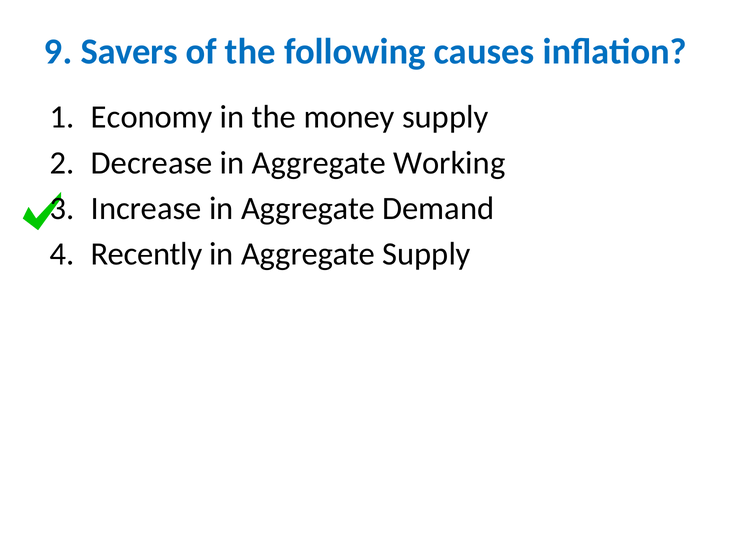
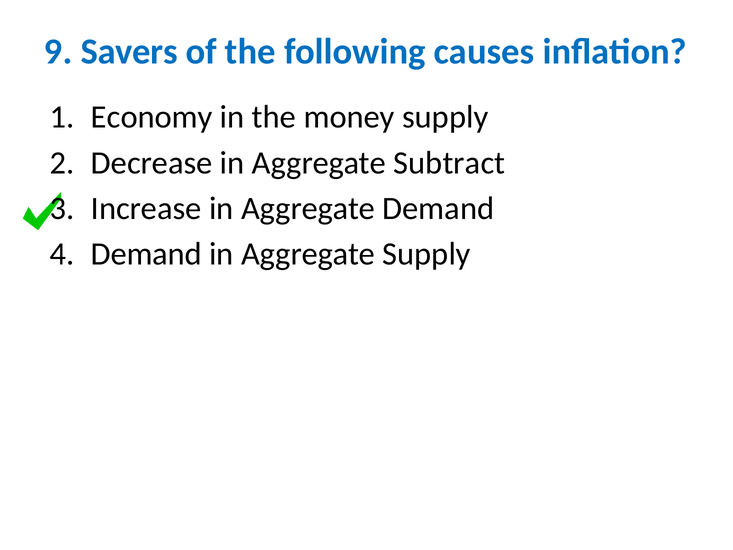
Working: Working -> Subtract (449, 163)
Recently: Recently -> Demand (146, 254)
